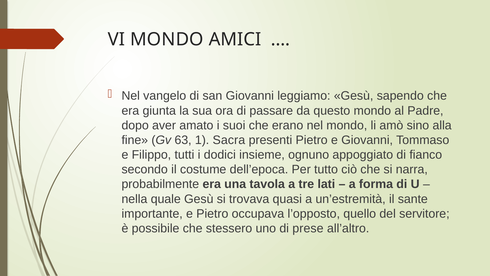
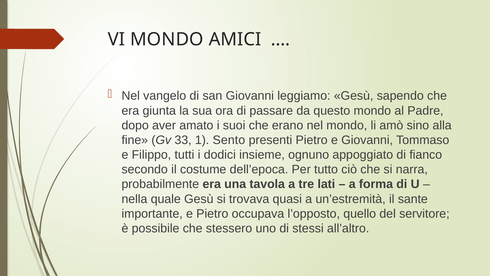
63: 63 -> 33 (183, 140)
Sacra: Sacra -> Sento (229, 140)
prese: prese -> stessi (308, 228)
